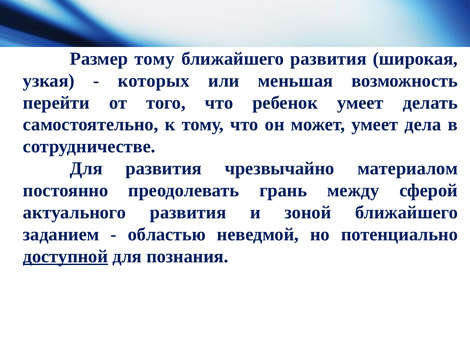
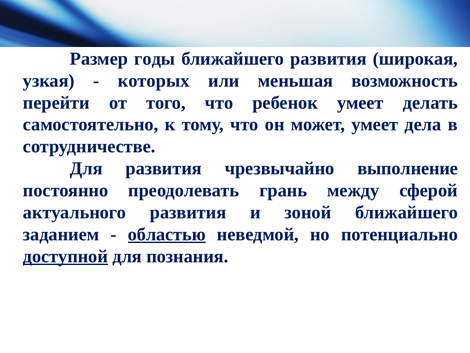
Размер тому: тому -> годы (155, 59)
материалом: материалом -> выполнение (408, 168)
областью underline: none -> present (167, 234)
